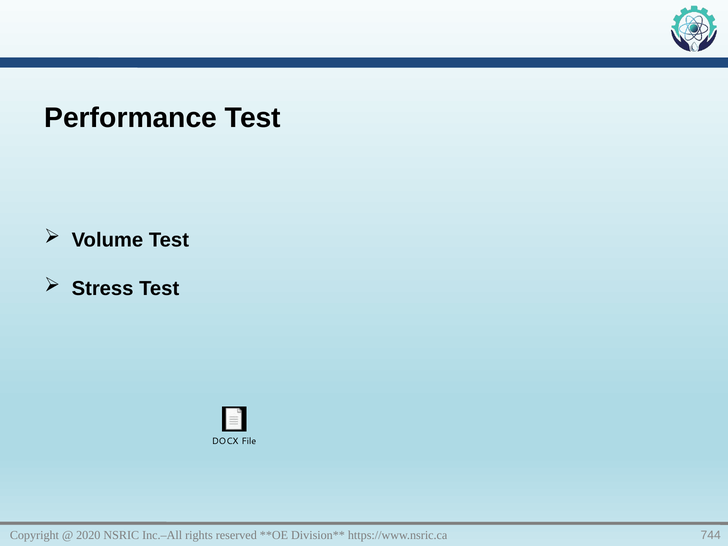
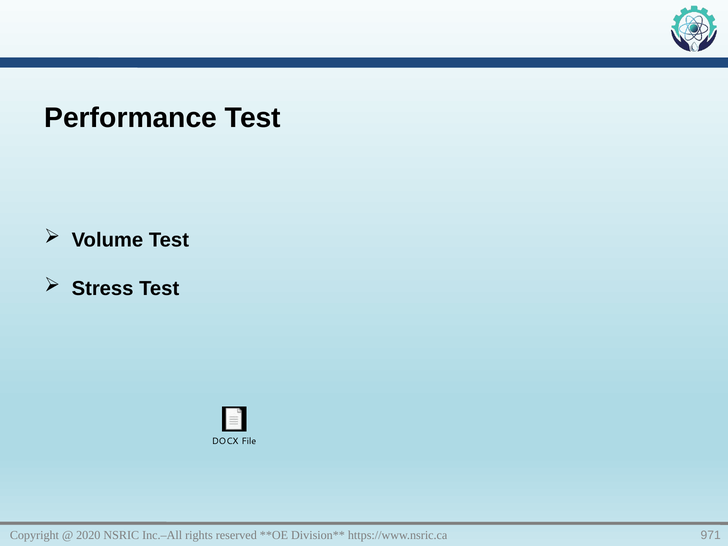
744: 744 -> 971 (711, 535)
